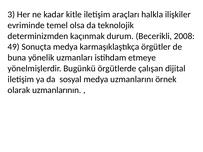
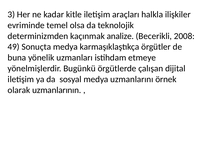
durum: durum -> analize (120, 36)
